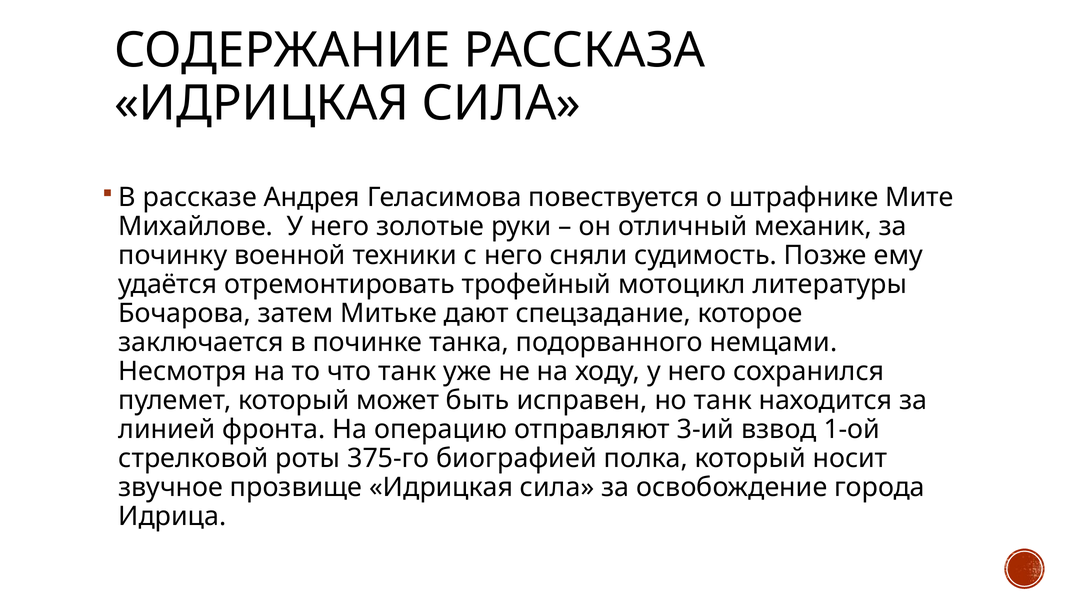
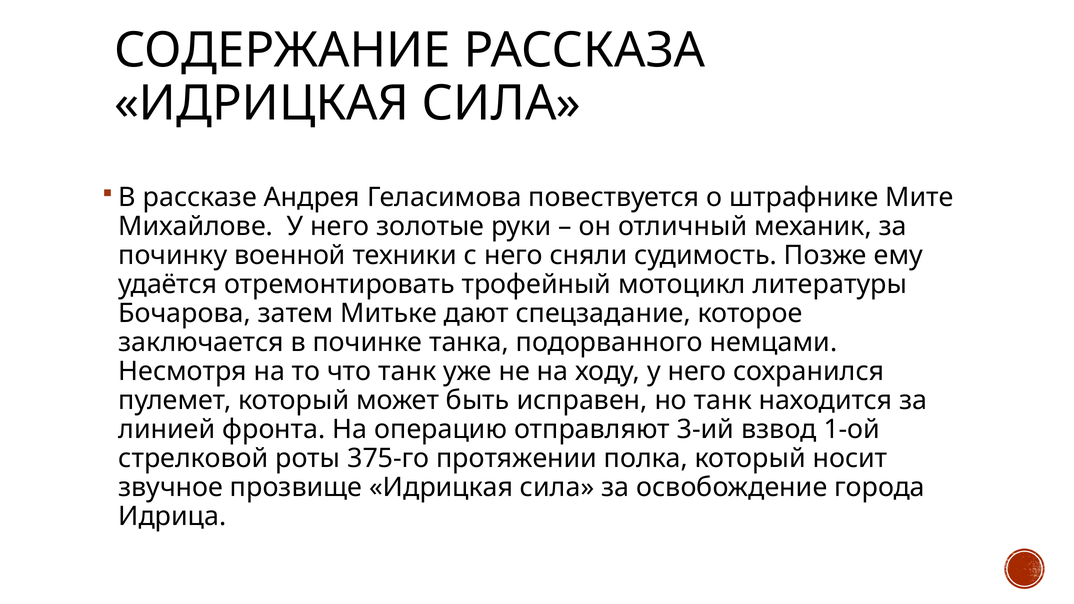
биографией: биографией -> протяжении (517, 458)
